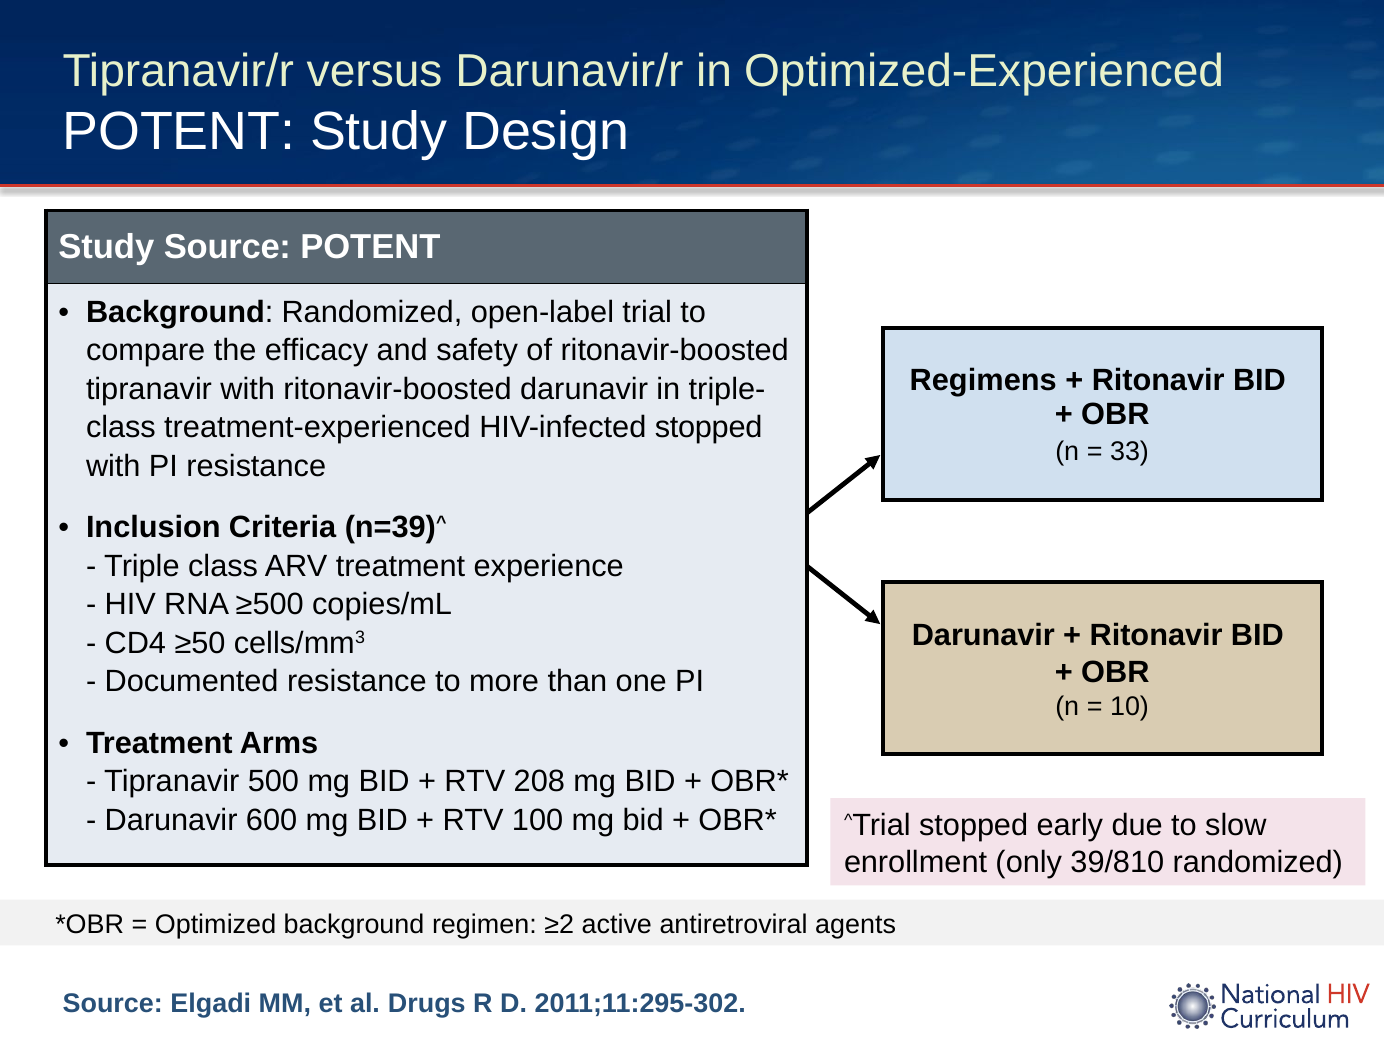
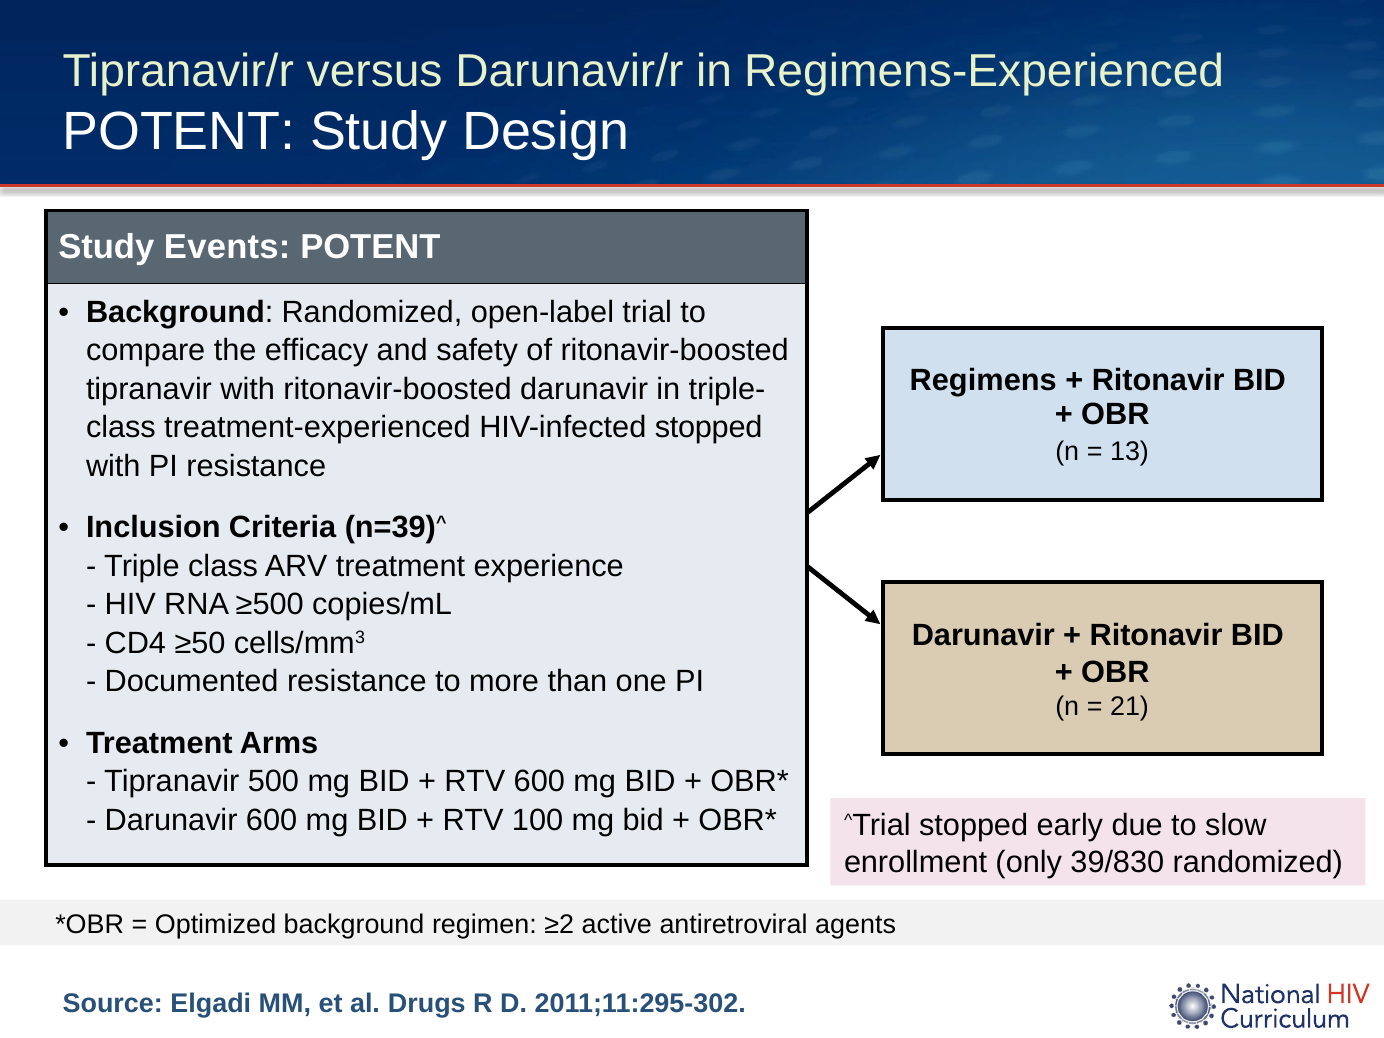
Optimized-Experienced: Optimized-Experienced -> Regimens-Experienced (984, 72)
Study Source: Source -> Events (227, 247)
33: 33 -> 13 (1129, 451)
10: 10 -> 21 (1129, 707)
RTV 208: 208 -> 600 (539, 781)
39/810: 39/810 -> 39/830 (1117, 862)
